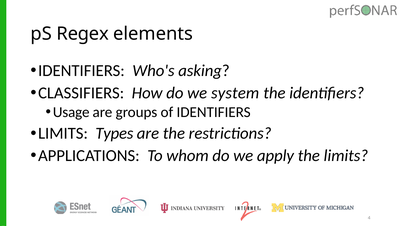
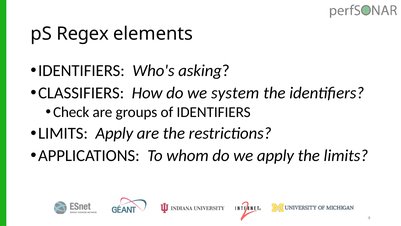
Usage: Usage -> Check (71, 112)
LIMITS Types: Types -> Apply (114, 133)
